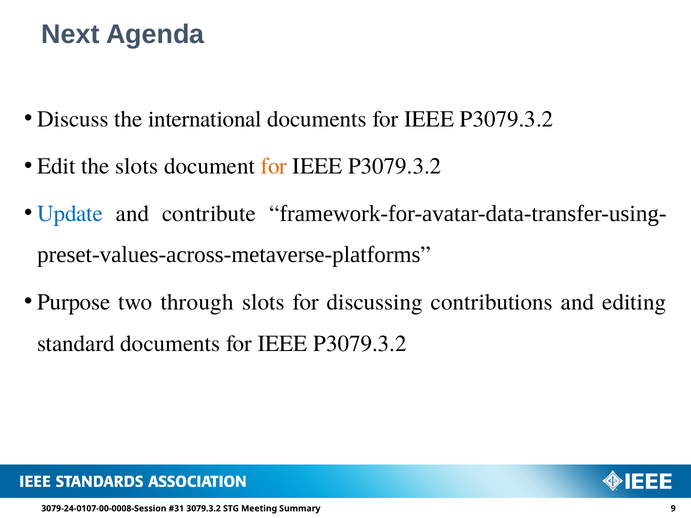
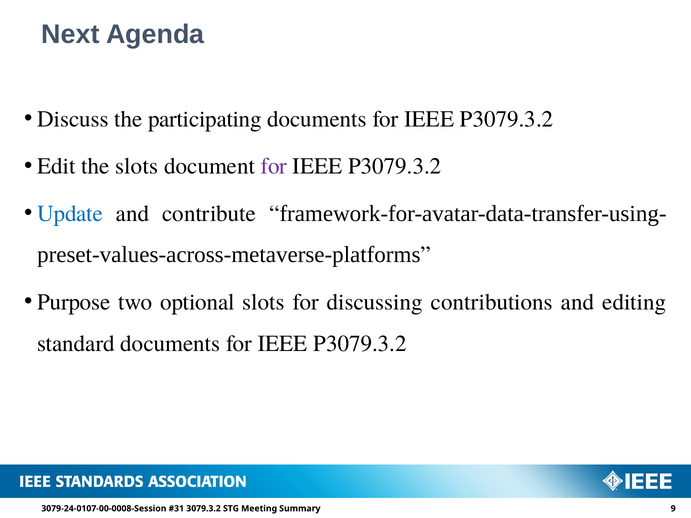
international: international -> participating (205, 119)
for colour: orange -> purple (274, 166)
through: through -> optional (197, 302)
